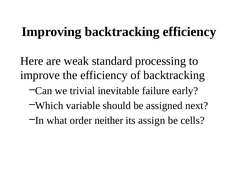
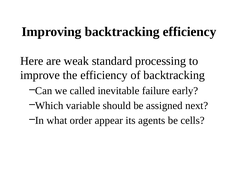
trivial: trivial -> called (82, 91)
neither: neither -> appear (109, 120)
assign: assign -> agents (152, 120)
